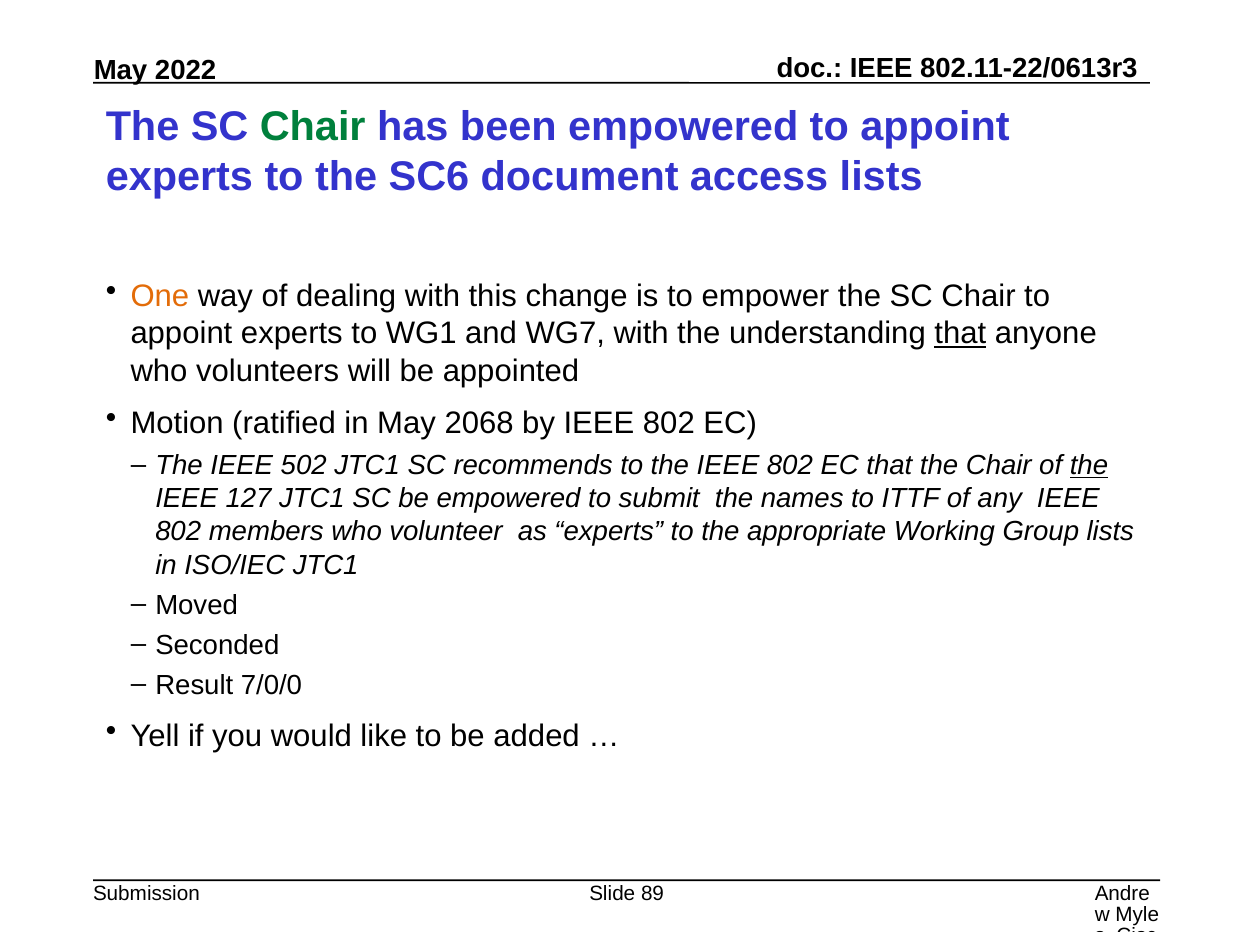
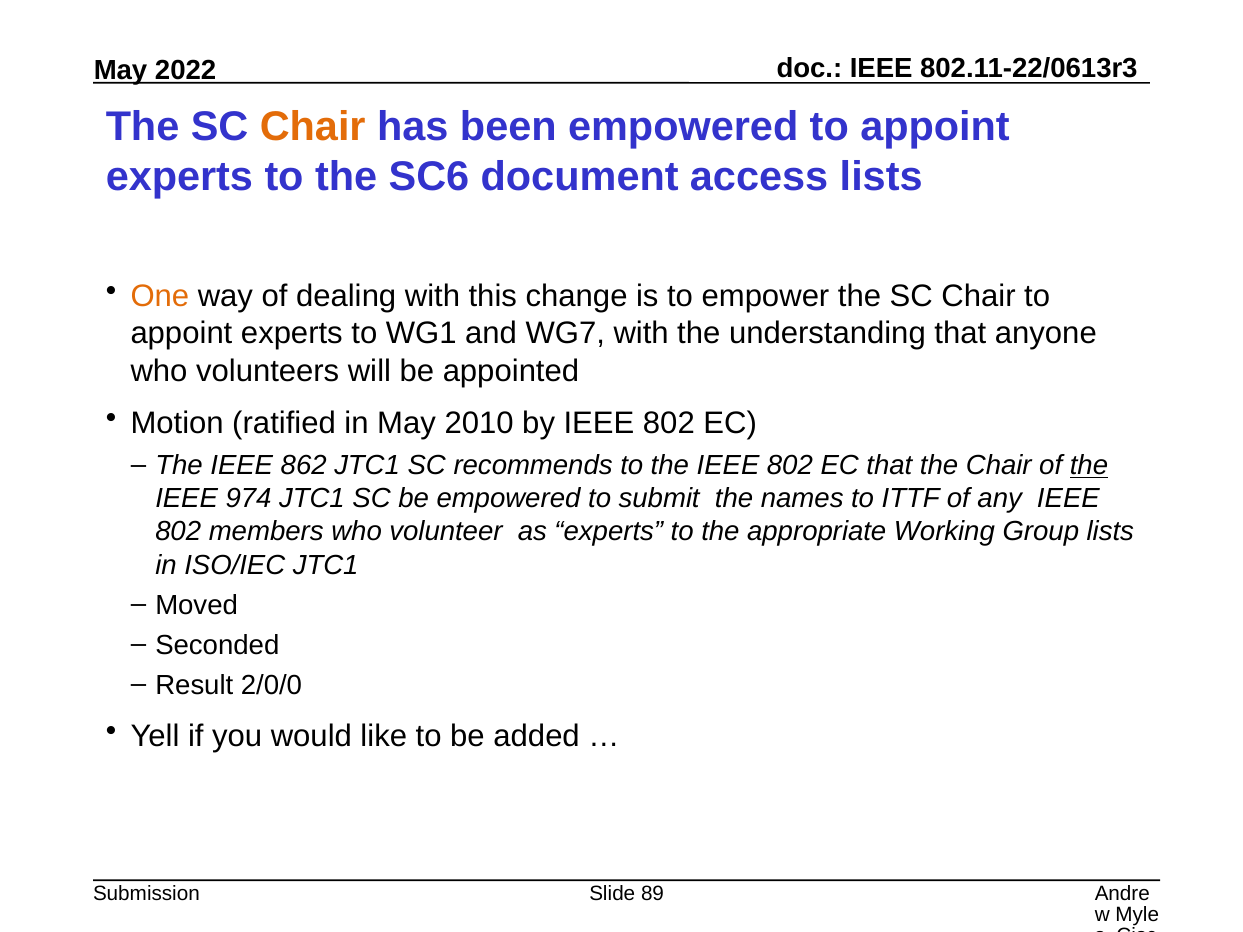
Chair colour: green -> orange (313, 127)
that underline: present -> none (960, 334)
2068: 2068 -> 2010 (479, 424)
502: 502 -> 862 (304, 466)
127: 127 -> 974 (249, 499)
7/0/0: 7/0/0 -> 2/0/0 (271, 685)
